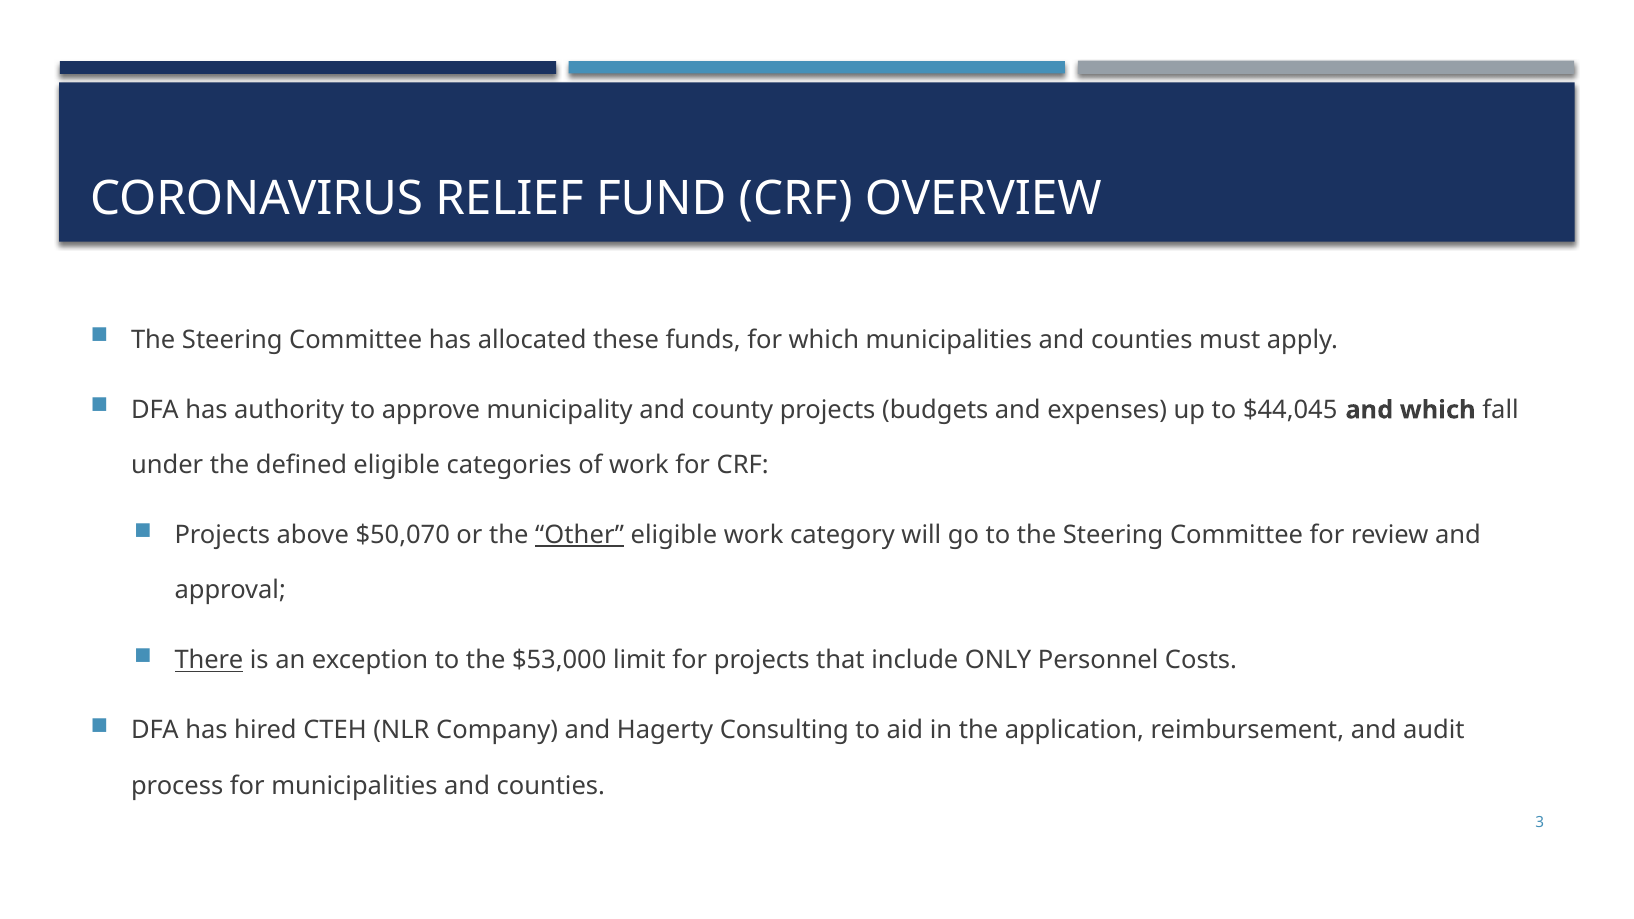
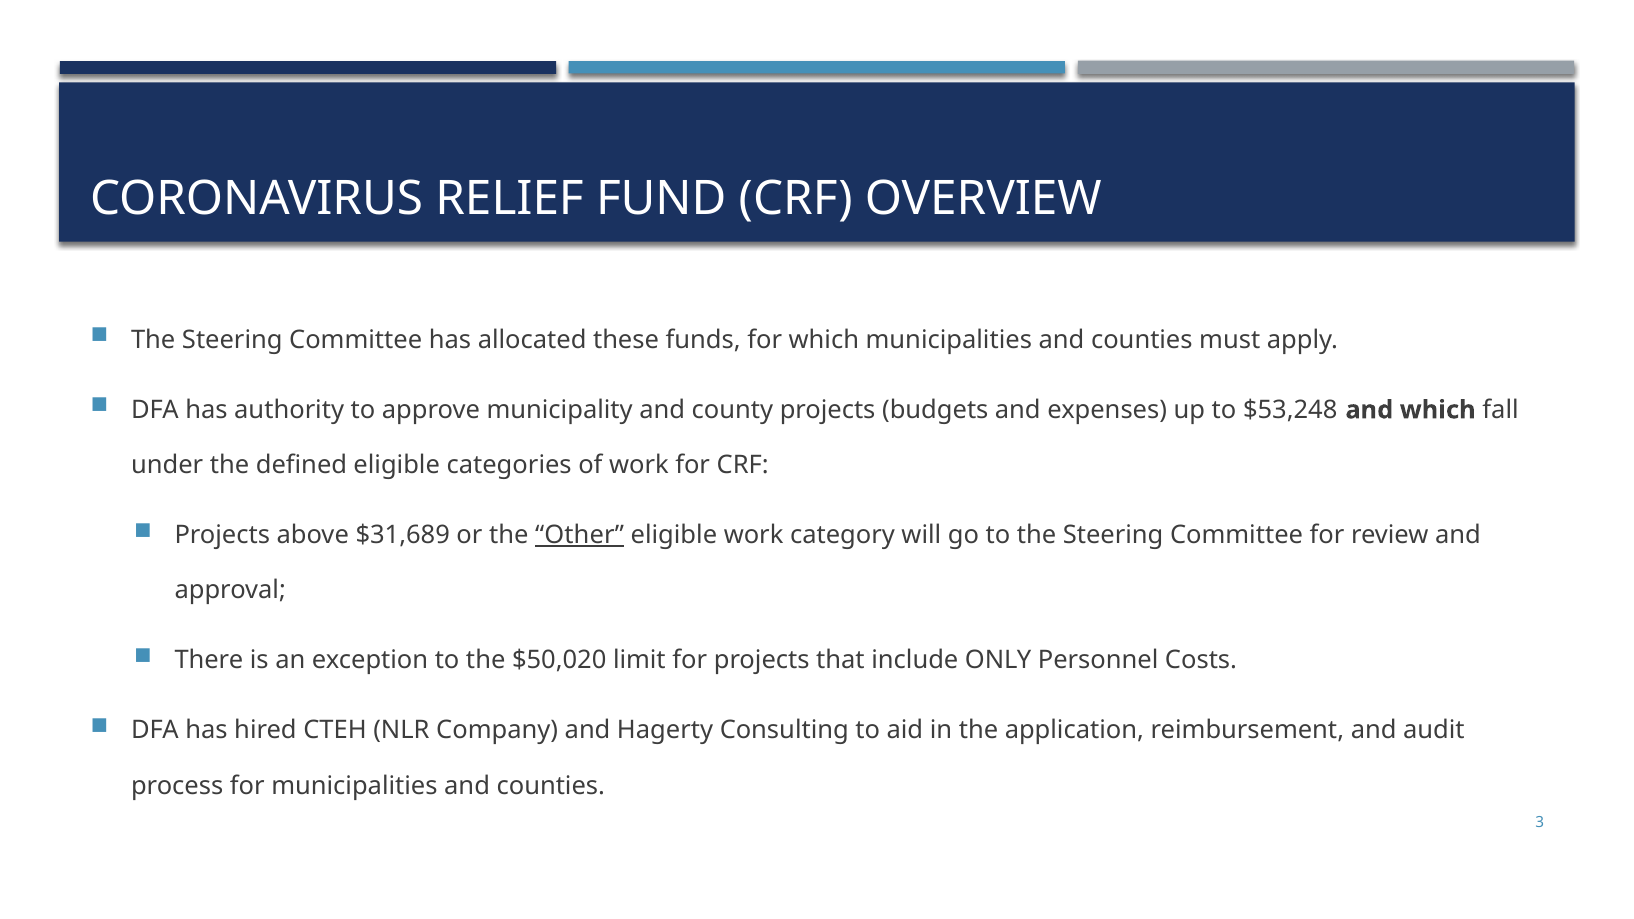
$44,045: $44,045 -> $53,248 (1290, 410)
$50,070: $50,070 -> $31,689 (403, 535)
There underline: present -> none (209, 661)
$53,000: $53,000 -> $50,020 (559, 661)
